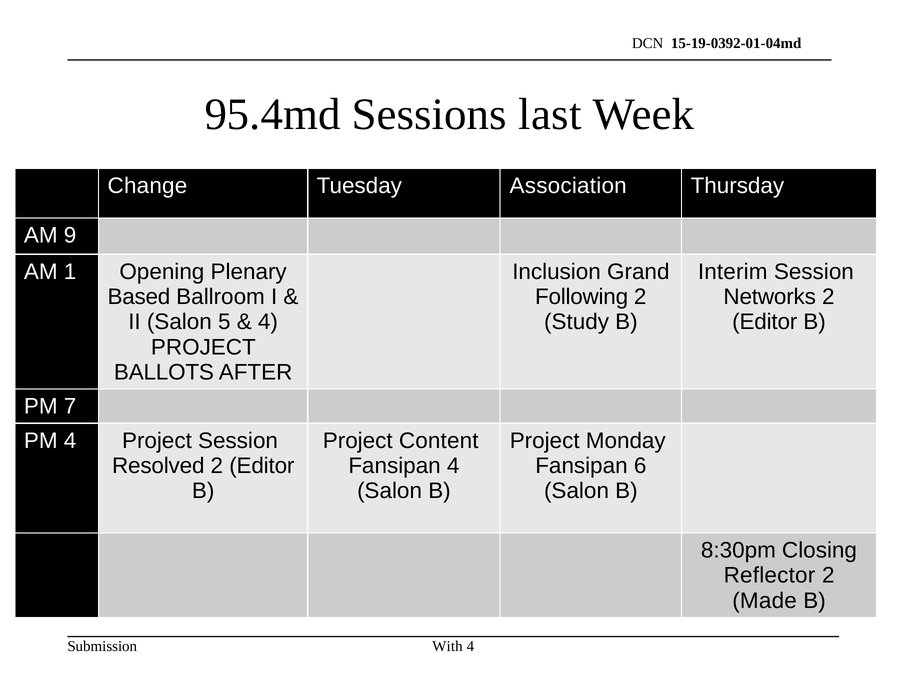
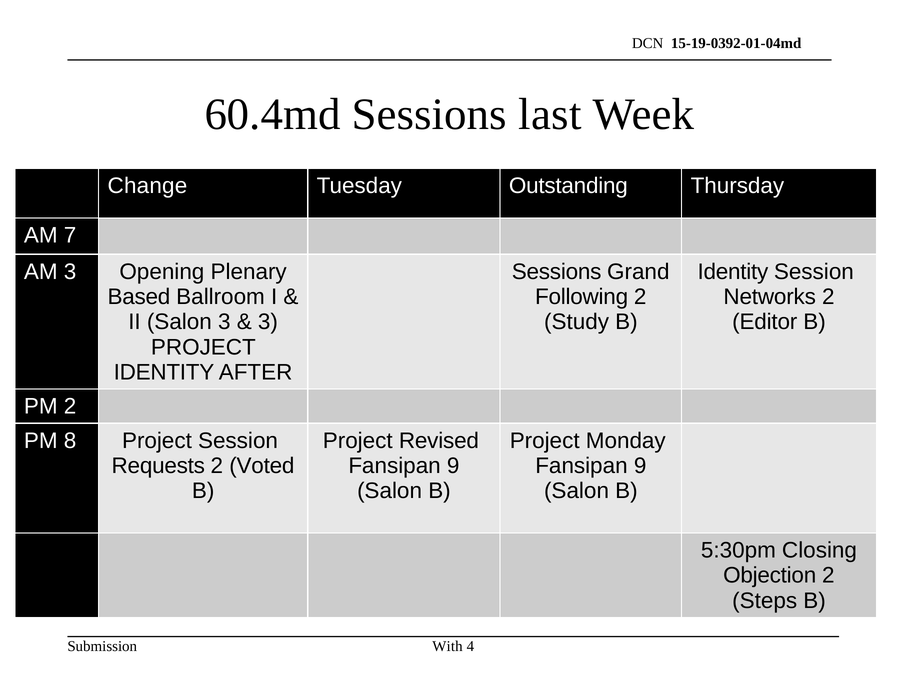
95.4md: 95.4md -> 60.4md (273, 115)
Association: Association -> Outstanding (568, 186)
9: 9 -> 7 (70, 235)
AM 1: 1 -> 3 (70, 272)
Inclusion: Inclusion -> Sessions (557, 272)
Interim: Interim -> Identity (733, 272)
Salon 5: 5 -> 3 (224, 322)
4: 4 -> 3 (268, 322)
BALLOTS: BALLOTS -> IDENTITY (164, 372)
PM 7: 7 -> 2 (70, 407)
PM 4: 4 -> 8 (70, 441)
Content: Content -> Revised (439, 441)
Resolved: Resolved -> Requests (158, 466)
Editor: Editor -> Voted (262, 466)
4: 4 -> 9 (453, 466)
6: 6 -> 9 (640, 466)
8:30pm: 8:30pm -> 5:30pm (738, 551)
Reflector: Reflector -> Objection (770, 576)
Made: Made -> Steps (765, 601)
